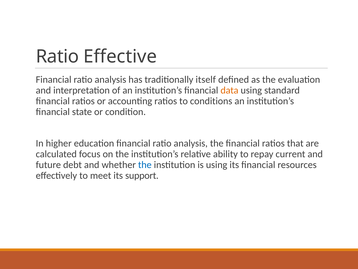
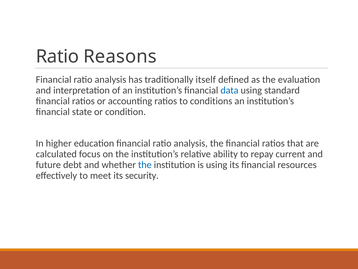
Effective: Effective -> Reasons (120, 56)
data colour: orange -> blue (229, 90)
support: support -> security (142, 175)
